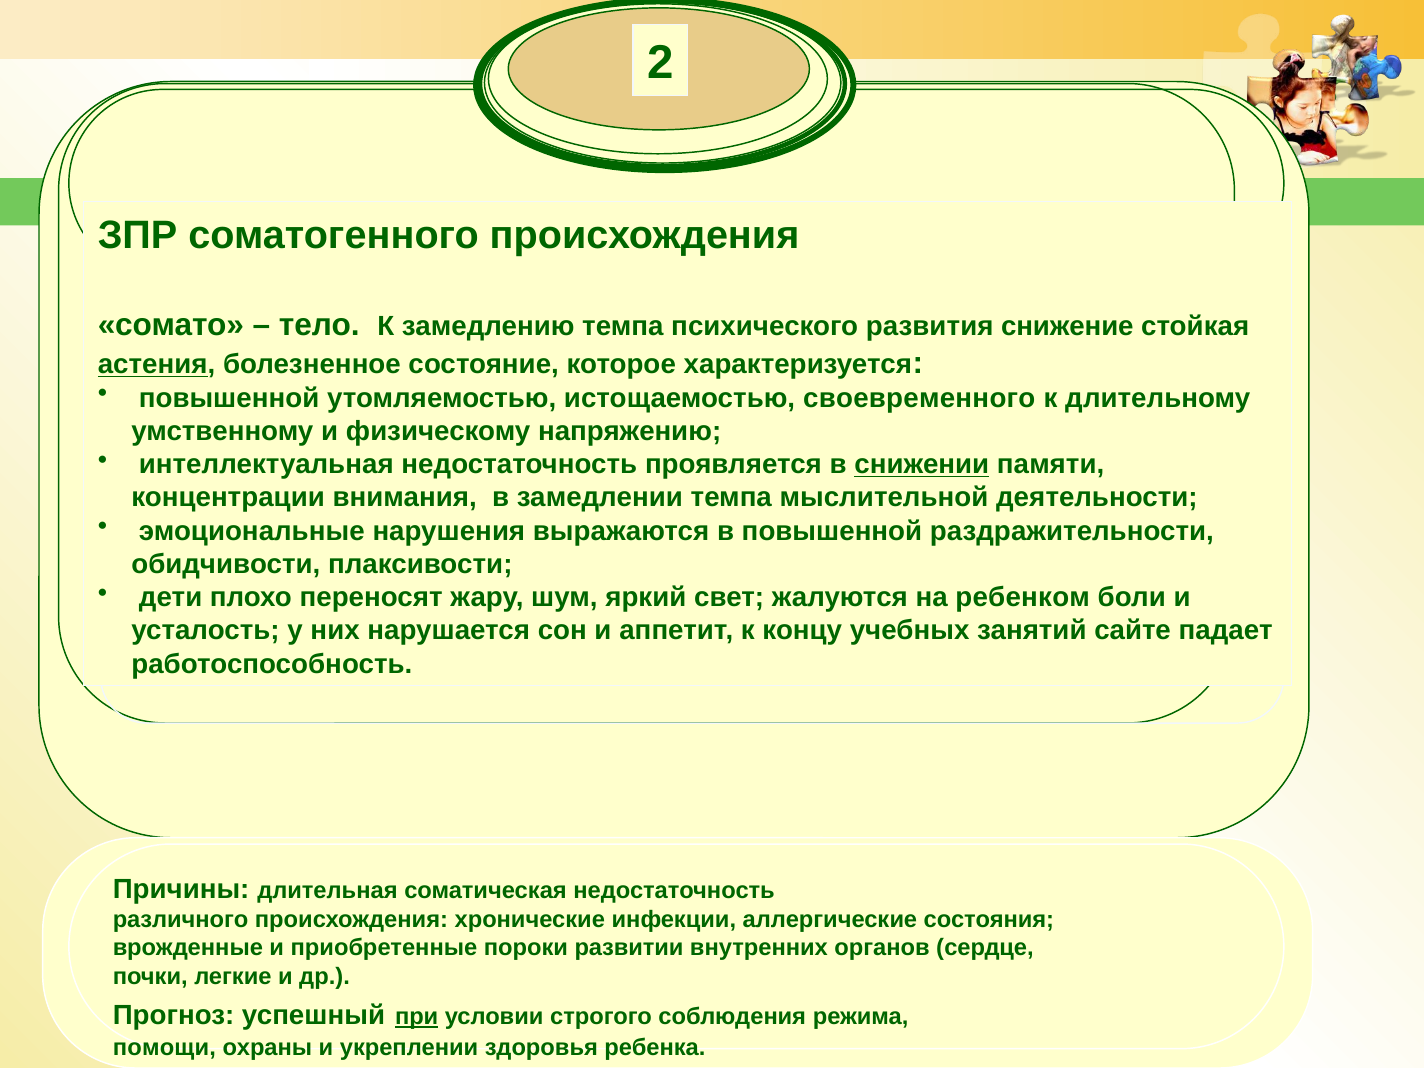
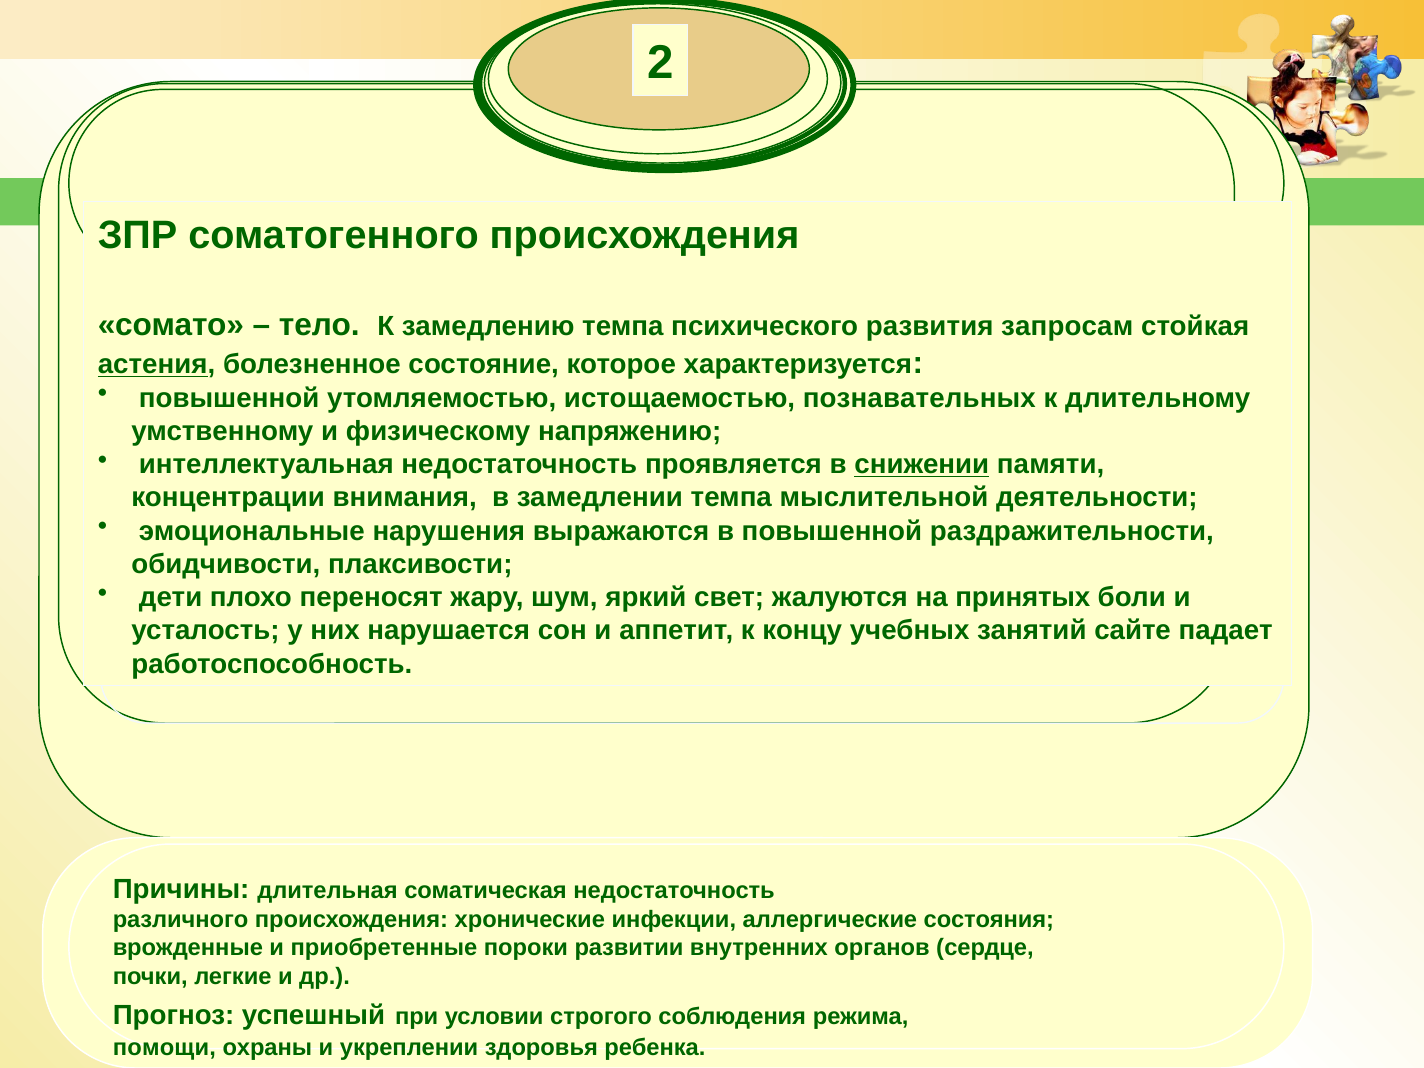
снижение: снижение -> запросам (1067, 326)
своевременного: своевременного -> познавательных (919, 398)
ребенком: ребенком -> принятых (1023, 598)
при underline: present -> none (417, 1017)
